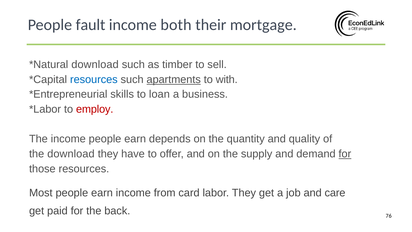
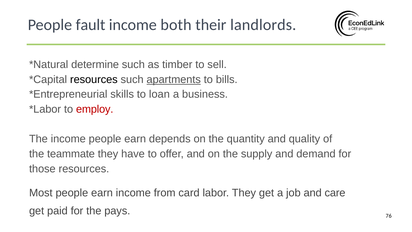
mortgage: mortgage -> landlords (263, 25)
download: download -> determine (95, 65)
resources colour: blue -> black (94, 79)
with: with -> bills (227, 79)
the download: download -> teammate (71, 154)
for underline: present -> none (345, 154)
back: back -> pays (117, 211)
